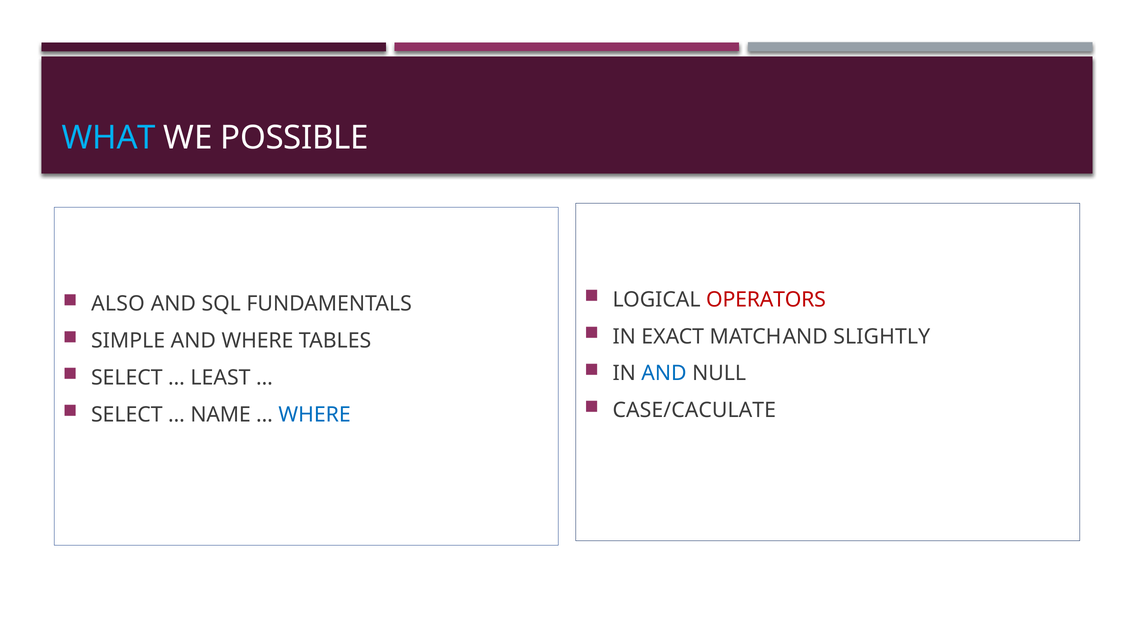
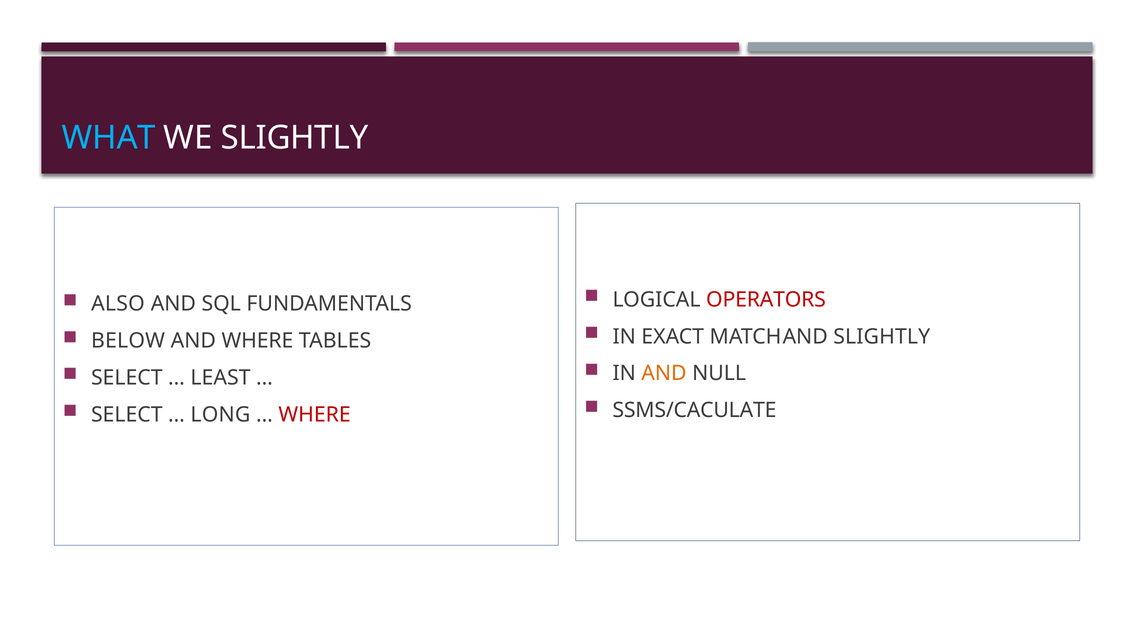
WE POSSIBLE: POSSIBLE -> SLIGHTLY (295, 138)
SIMPLE: SIMPLE -> BELOW (128, 341)
AND colour: blue -> orange (664, 373)
CASE/CACULATE: CASE/CACULATE -> SSMS/CACULATE (694, 410)
NAME: NAME -> LONG (220, 415)
WHERE colour: blue -> red (315, 415)
